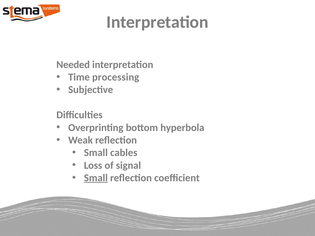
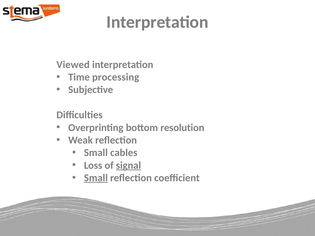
Needed: Needed -> Viewed (73, 65)
hyperbola: hyperbola -> resolution (182, 128)
signal underline: none -> present (128, 165)
